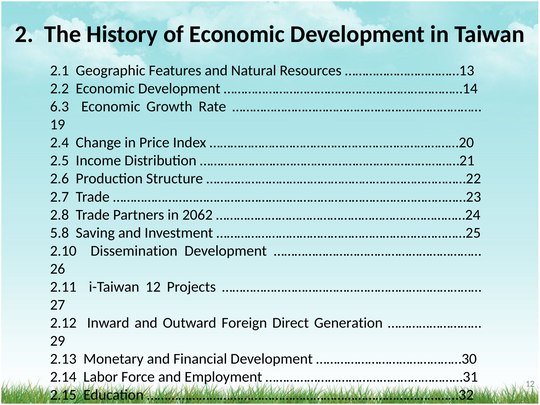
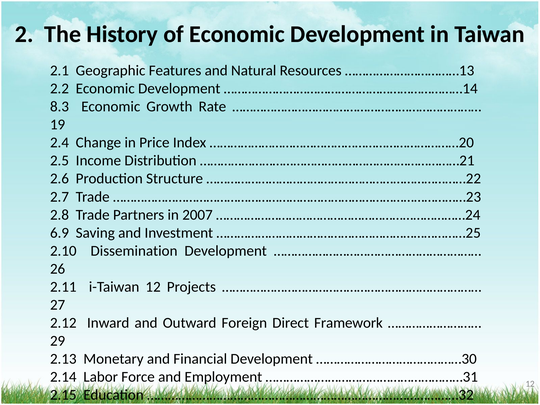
6.3: 6.3 -> 8.3 (59, 107)
2062: 2062 -> 2007 (197, 215)
5.8: 5.8 -> 6.9 (59, 233)
Generation: Generation -> Framework (348, 323)
